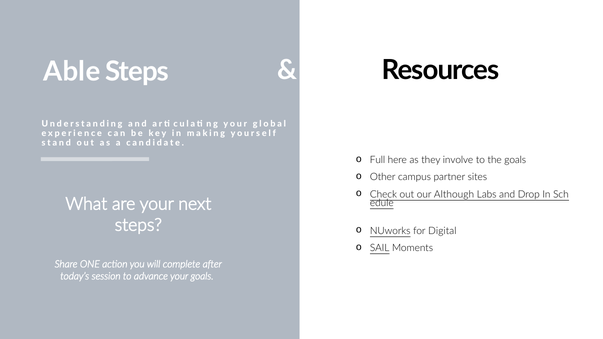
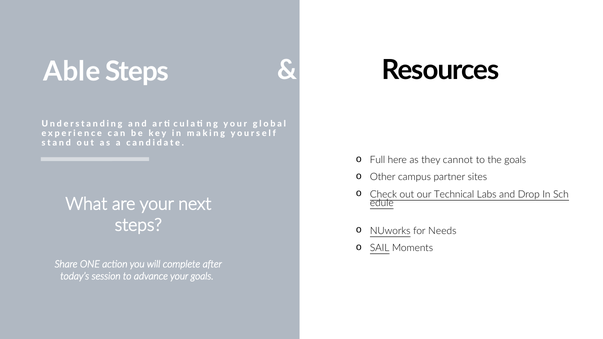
involve: involve -> cannot (458, 160)
Although: Although -> Technical (454, 194)
Digital: Digital -> Needs (442, 231)
